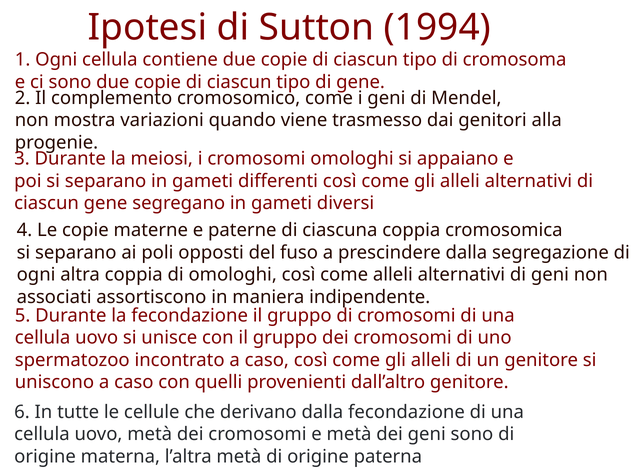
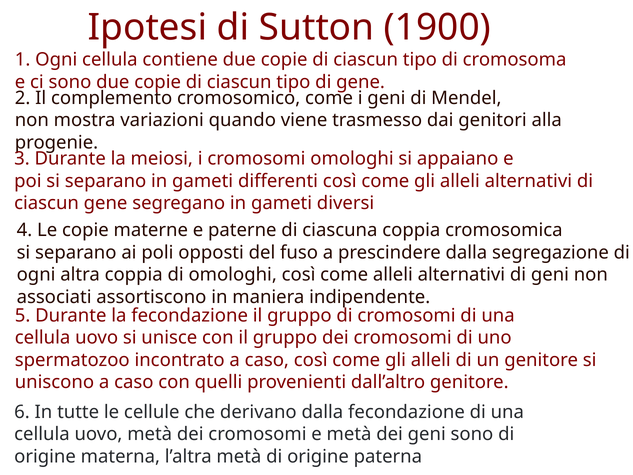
1994: 1994 -> 1900 (437, 27)
